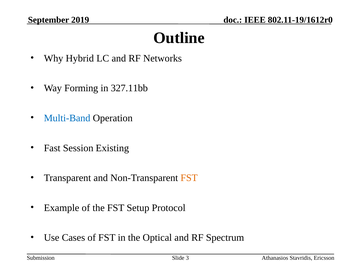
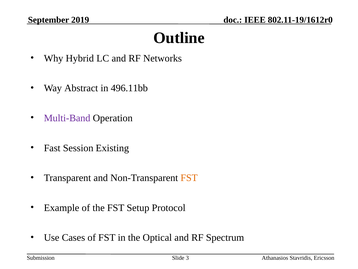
Forming: Forming -> Abstract (81, 88)
327.11bb: 327.11bb -> 496.11bb (129, 88)
Multi-Band colour: blue -> purple (67, 118)
